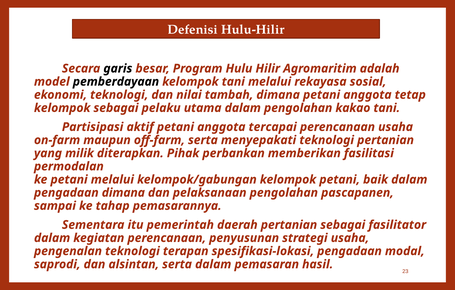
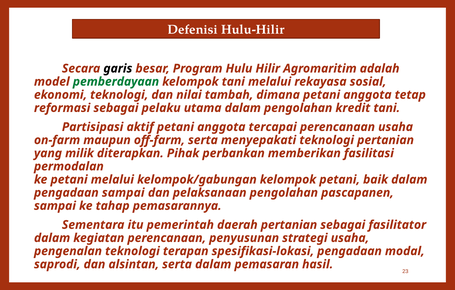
pemberdayaan colour: black -> green (116, 82)
kelompok: kelompok -> reformasi (62, 108)
kakao: kakao -> kredit (353, 108)
pengadaan dimana: dimana -> sampai (123, 192)
